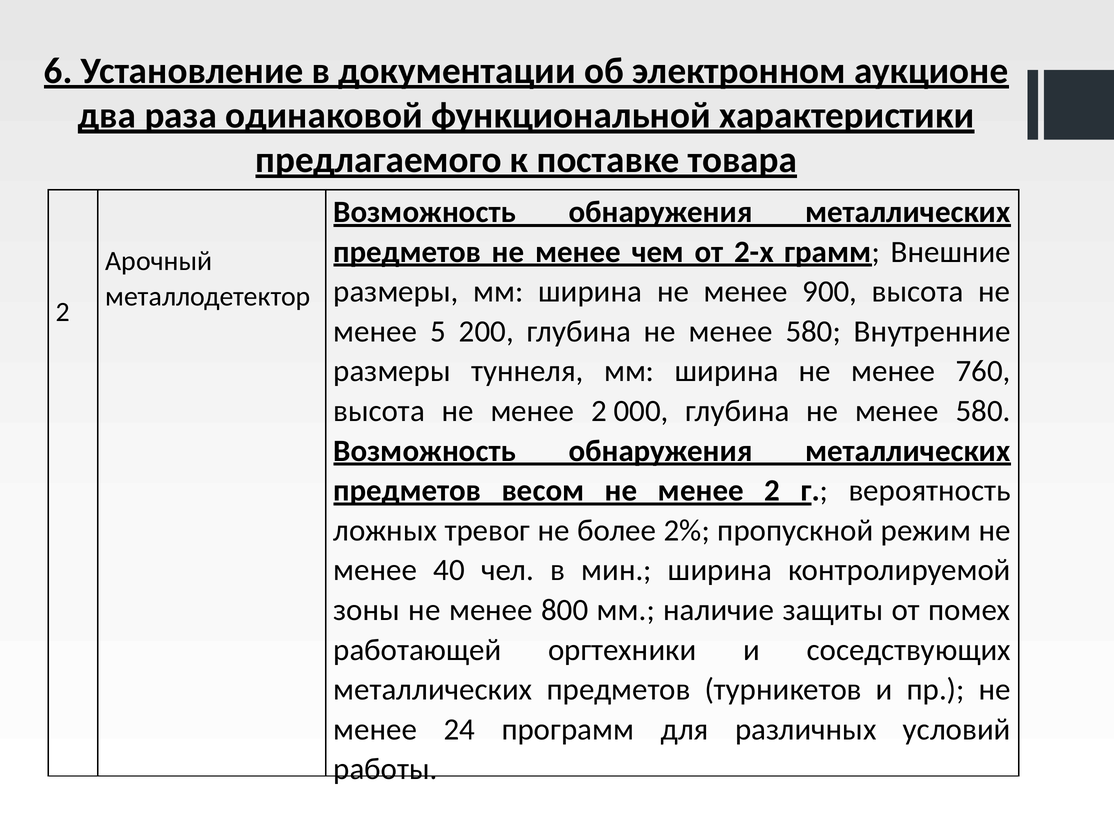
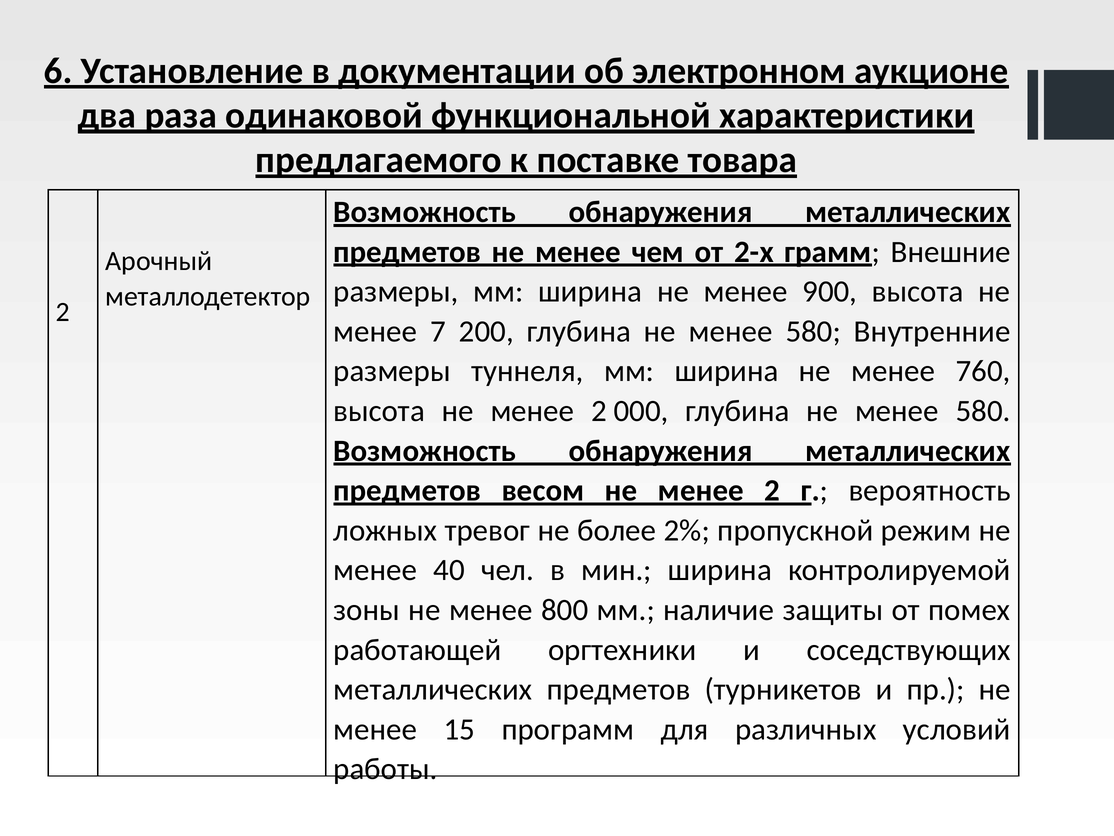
5: 5 -> 7 (438, 331)
24: 24 -> 15 (459, 729)
